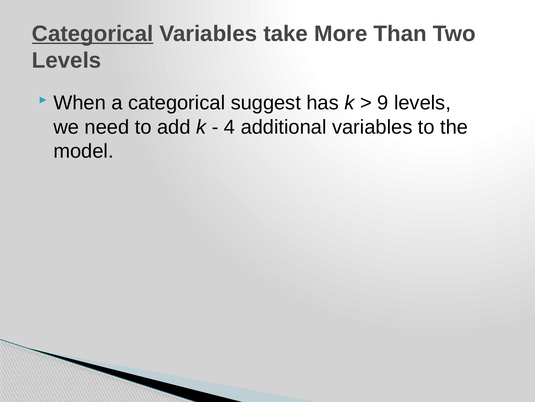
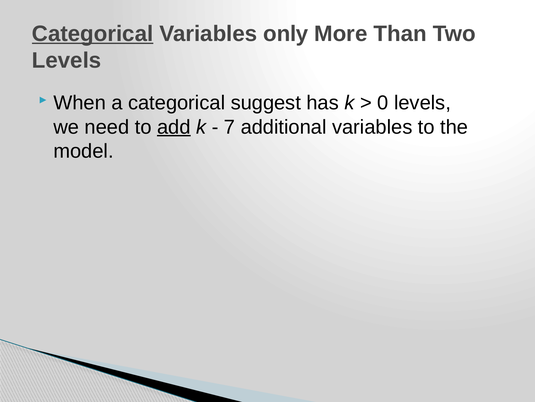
take: take -> only (286, 34)
9: 9 -> 0 (383, 103)
add underline: none -> present (174, 127)
4: 4 -> 7 (230, 127)
